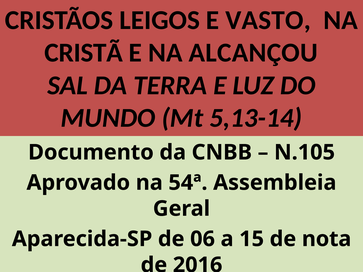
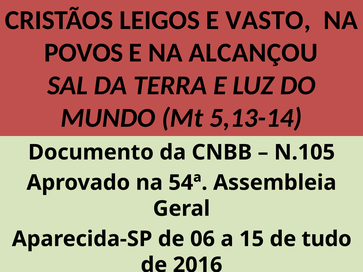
CRISTÃ: CRISTÃ -> POVOS (84, 53)
nota: nota -> tudo (327, 239)
